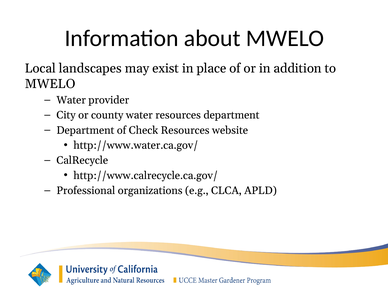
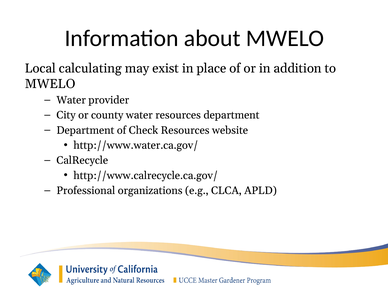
landscapes: landscapes -> calculating (90, 68)
